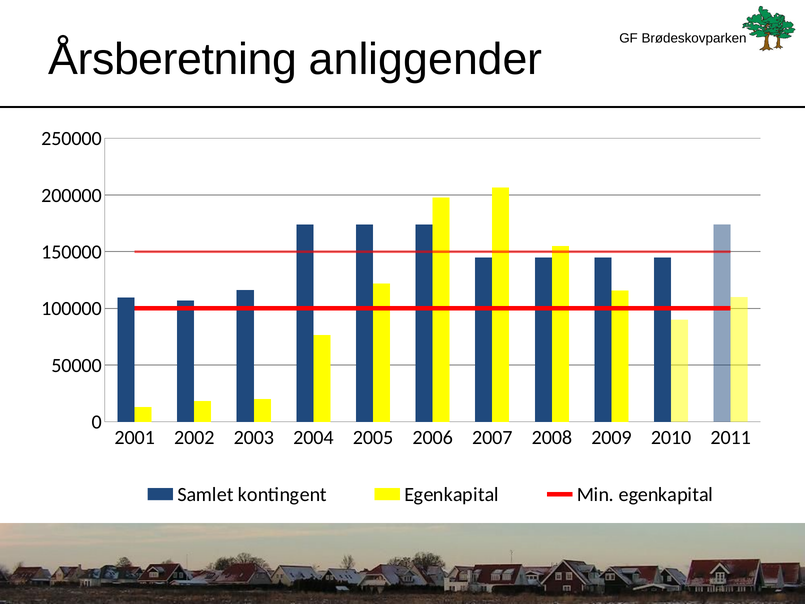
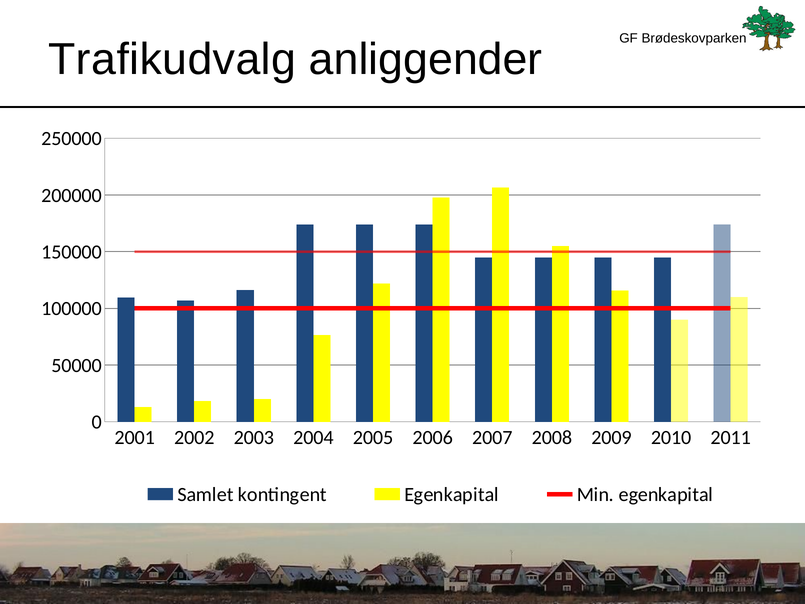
Årsberetning: Årsberetning -> Trafikudvalg (172, 60)
